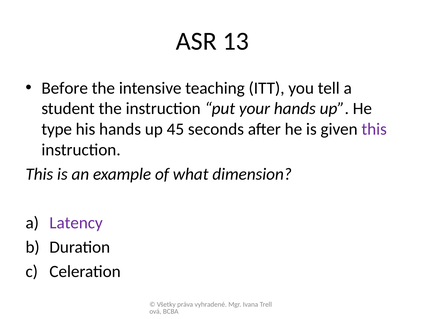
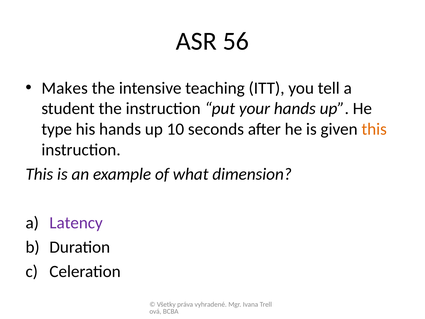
13: 13 -> 56 (236, 41)
Before: Before -> Makes (65, 88)
45: 45 -> 10 (175, 129)
this colour: purple -> orange (374, 129)
